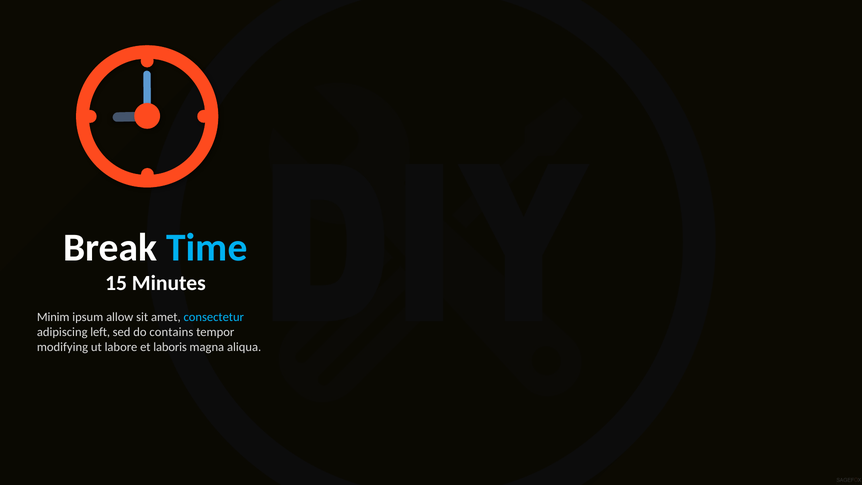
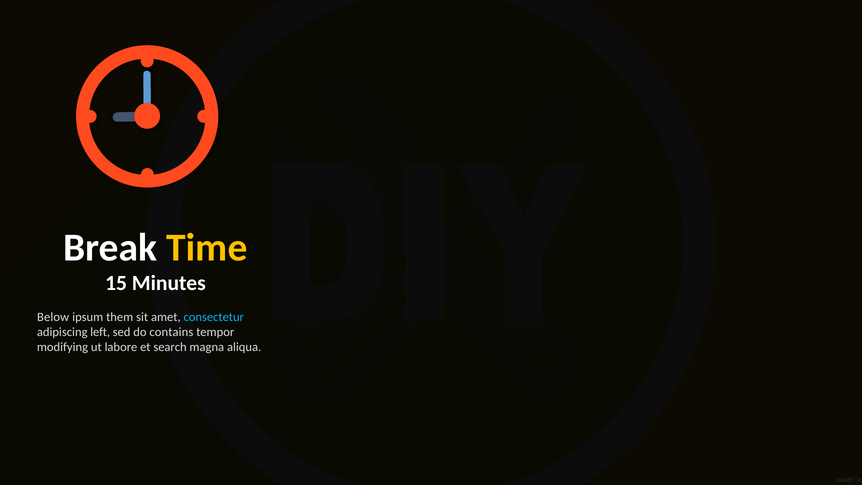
Time colour: light blue -> yellow (207, 248)
Minim: Minim -> Below (53, 317)
allow: allow -> them (120, 317)
laboris: laboris -> search (170, 347)
